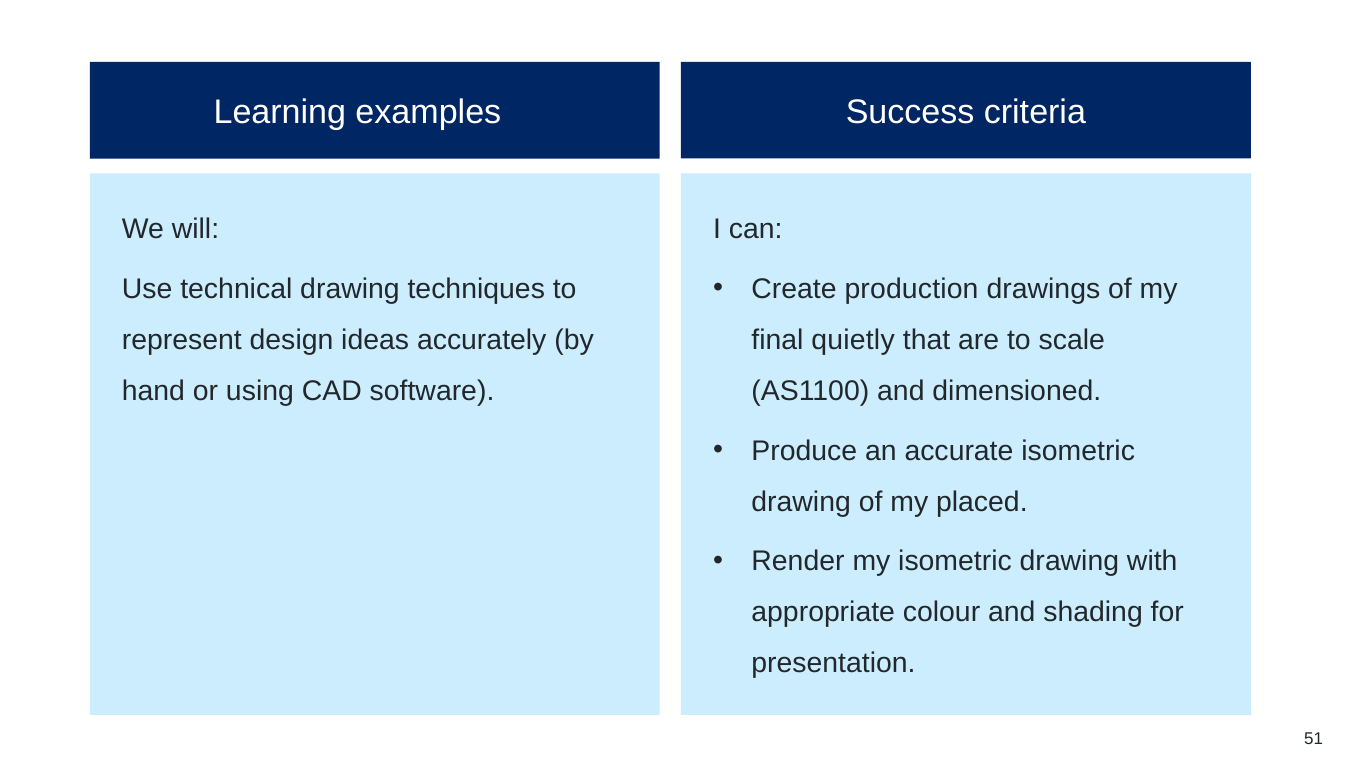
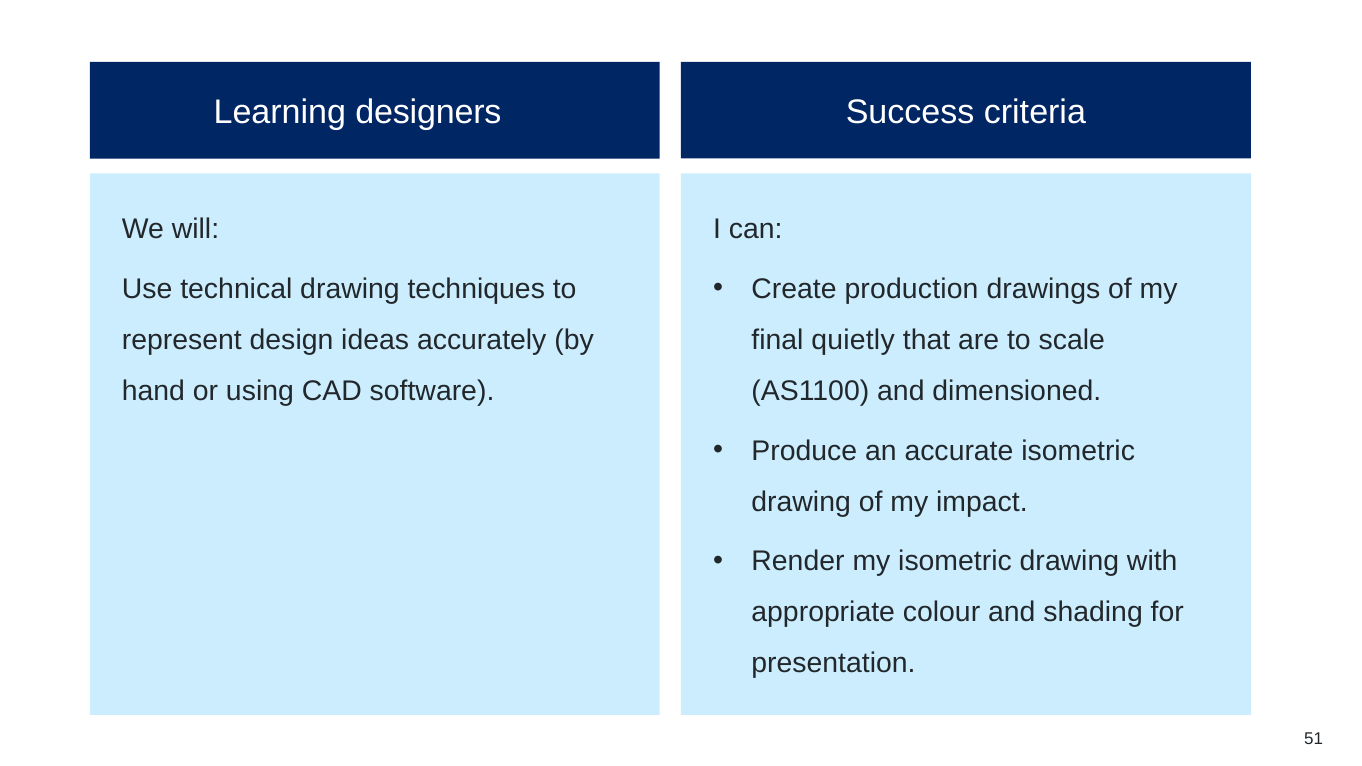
examples: examples -> designers (428, 113)
placed: placed -> impact (982, 502)
